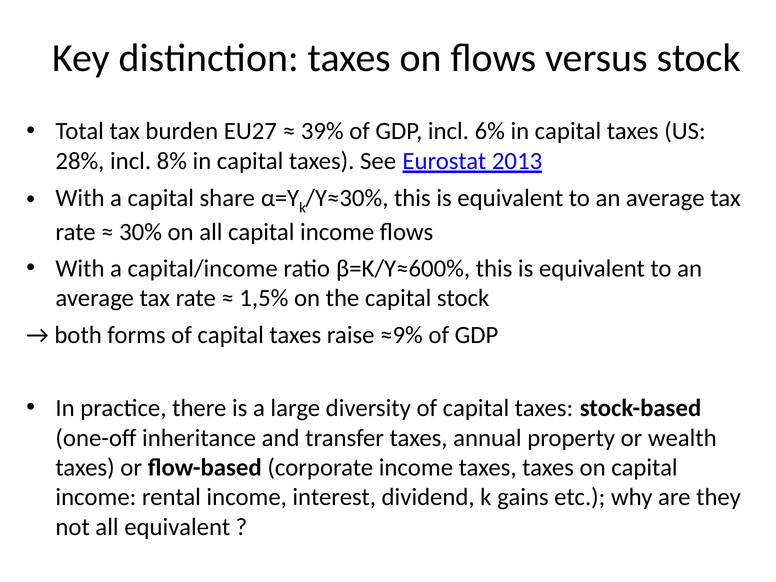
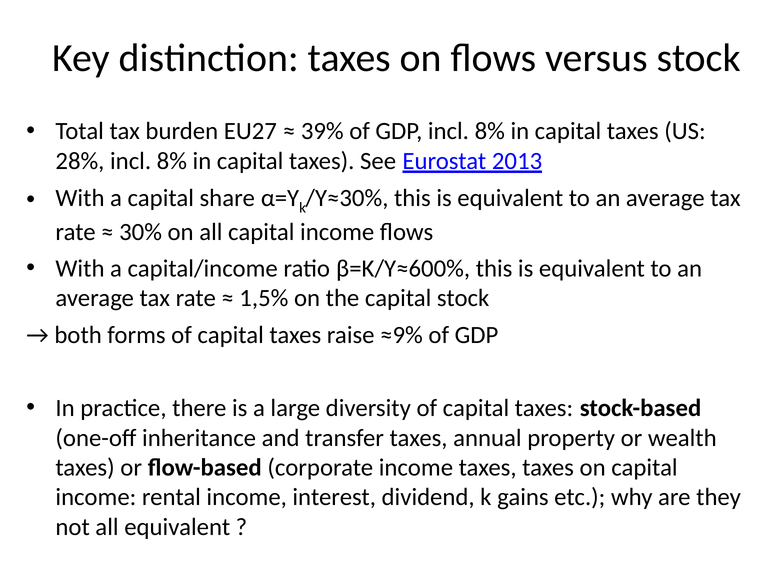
GDP incl 6%: 6% -> 8% (490, 131)
